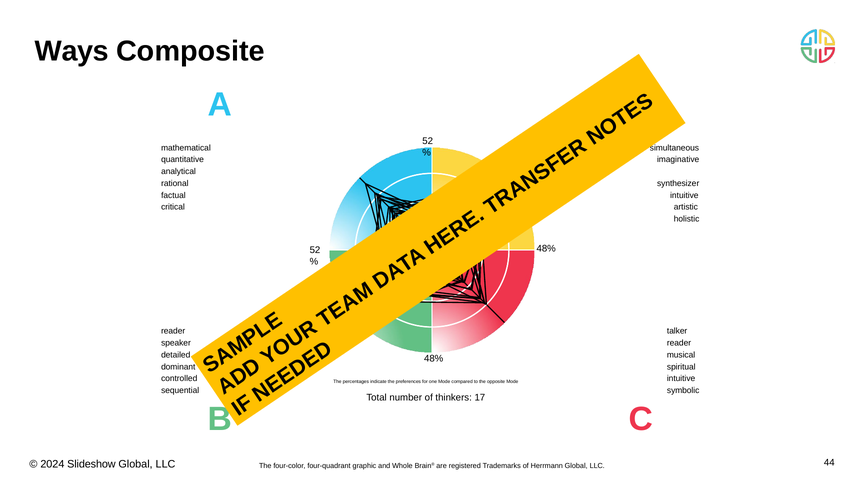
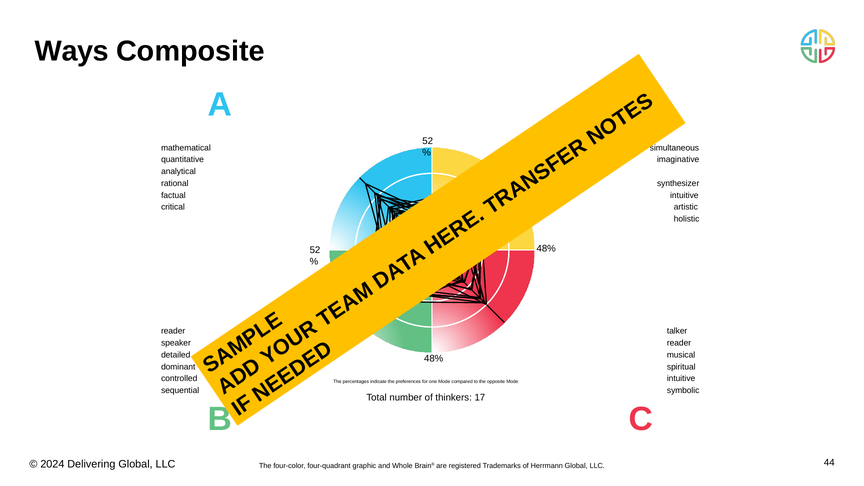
Slideshow: Slideshow -> Delivering (91, 464)
